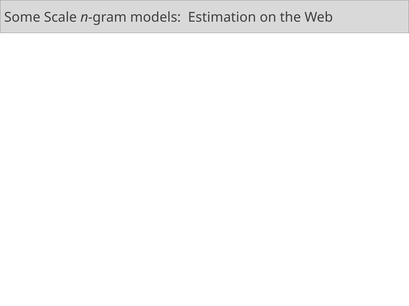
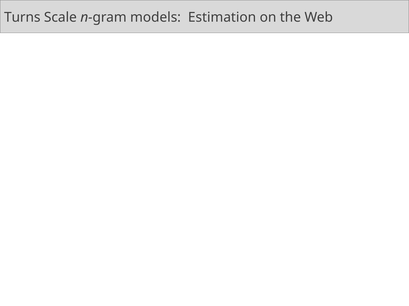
Some: Some -> Turns (22, 17)
